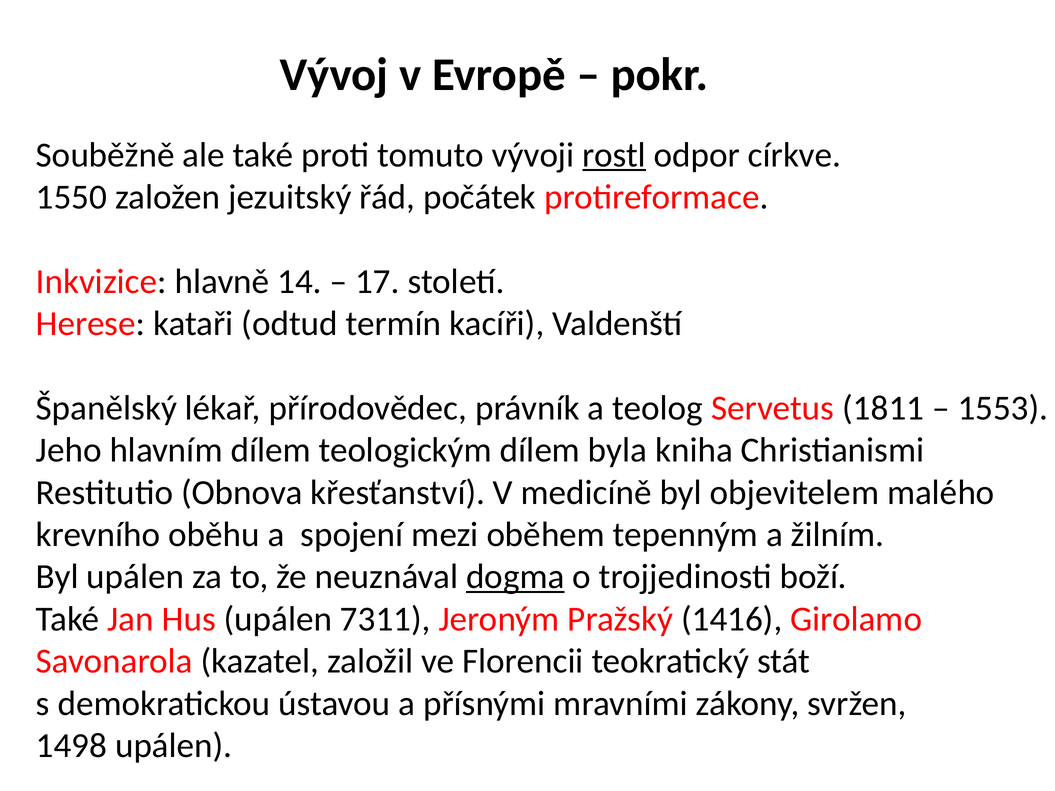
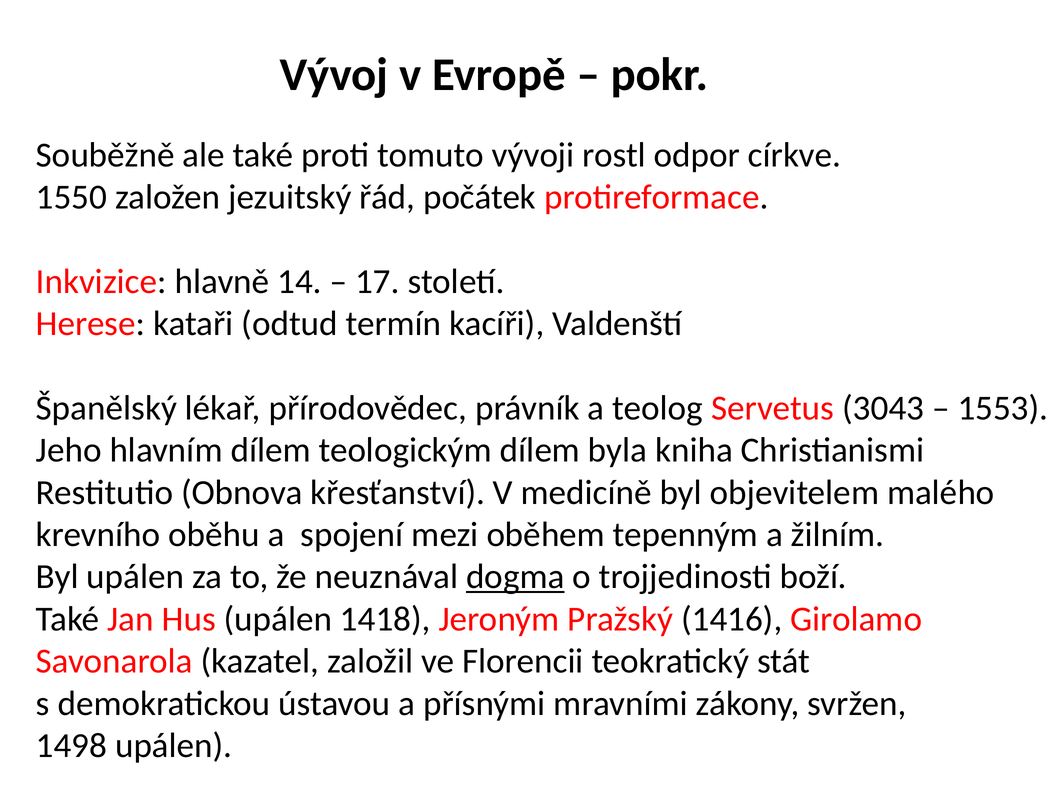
rostl underline: present -> none (614, 155)
1811: 1811 -> 3043 (883, 408)
7311: 7311 -> 1418 (385, 619)
